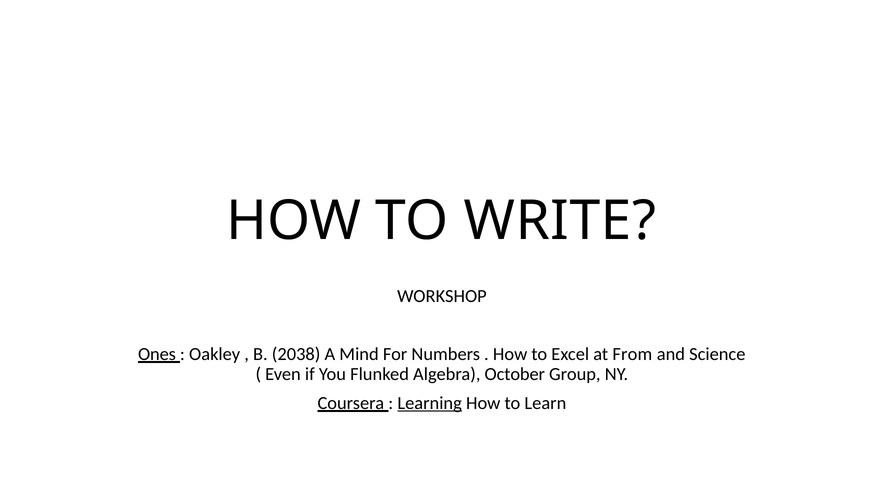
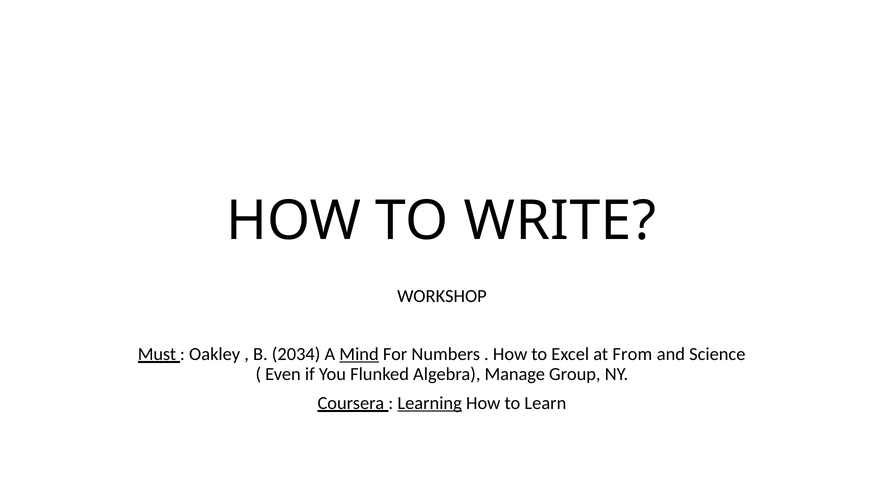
Ones: Ones -> Must (157, 354)
2038: 2038 -> 2034 (296, 354)
Mind underline: none -> present (359, 354)
October: October -> Manage (515, 374)
